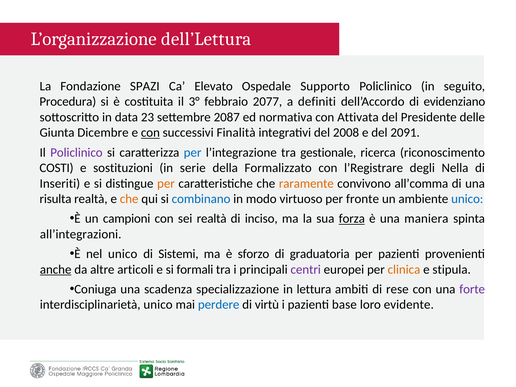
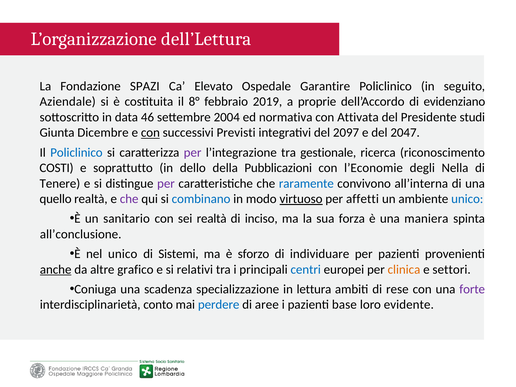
Supporto: Supporto -> Garantire (325, 86)
Procedura: Procedura -> Aziendale (68, 102)
3°: 3° -> 8° (194, 102)
2077: 2077 -> 2019 (267, 102)
definiti: definiti -> proprie (317, 102)
23: 23 -> 46 (148, 117)
2087: 2087 -> 2004 (227, 117)
delle: delle -> studi (472, 117)
Finalità: Finalità -> Previsti (236, 133)
2008: 2008 -> 2097 (346, 133)
2091: 2091 -> 2047 (405, 133)
Policlinico colour: purple -> blue (76, 152)
per colour: blue -> purple (193, 152)
sostituzioni: sostituzioni -> soprattutto (123, 168)
serie: serie -> dello (193, 168)
Formalizzato: Formalizzato -> Pubblicazioni (278, 168)
l’Registrare: l’Registrare -> l’Economie (374, 168)
Inseriti: Inseriti -> Tenere (60, 183)
per colour: orange -> purple (166, 183)
raramente colour: orange -> blue (306, 183)
all’comma: all’comma -> all’interna (421, 183)
risulta: risulta -> quello (56, 199)
che colour: orange -> purple (129, 199)
virtuoso underline: none -> present (301, 199)
fronte: fronte -> affetti (362, 199)
campioni: campioni -> sanitario (127, 219)
forza underline: present -> none (352, 219)
all’integrazioni: all’integrazioni -> all’conclusione (81, 234)
graduatoria: graduatoria -> individuare (320, 254)
articoli: articoli -> grafico (135, 269)
formali: formali -> relativi (195, 269)
centri colour: purple -> blue (306, 269)
stipula: stipula -> settori (452, 269)
interdisciplinarietà unico: unico -> conto (158, 305)
virtù: virtù -> aree (267, 305)
